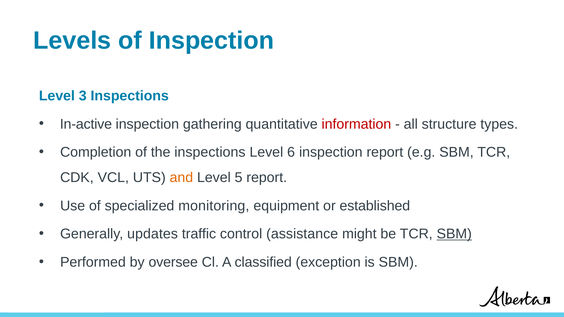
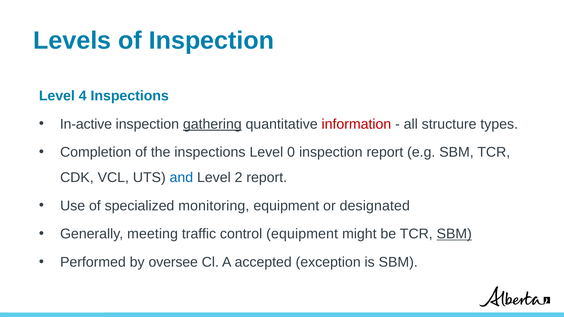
3: 3 -> 4 (83, 96)
gathering underline: none -> present (212, 124)
6: 6 -> 0 (291, 152)
and colour: orange -> blue (181, 178)
5: 5 -> 2 (239, 178)
established: established -> designated (375, 206)
updates: updates -> meeting (153, 234)
control assistance: assistance -> equipment (302, 234)
classified: classified -> accepted (263, 262)
